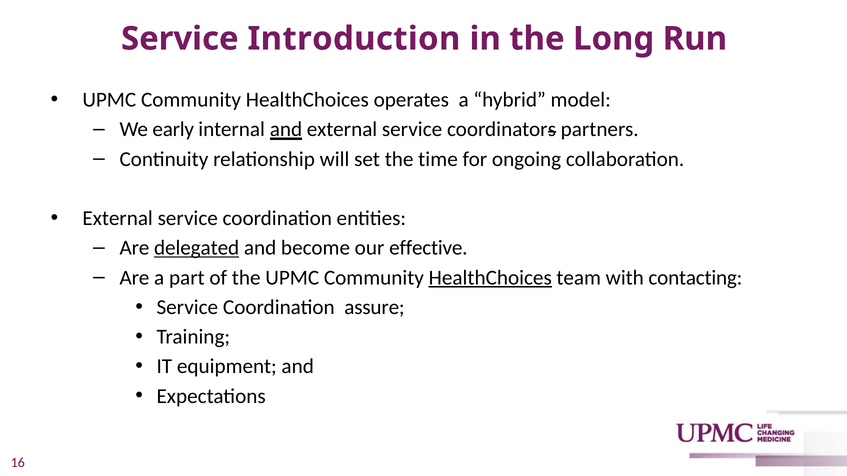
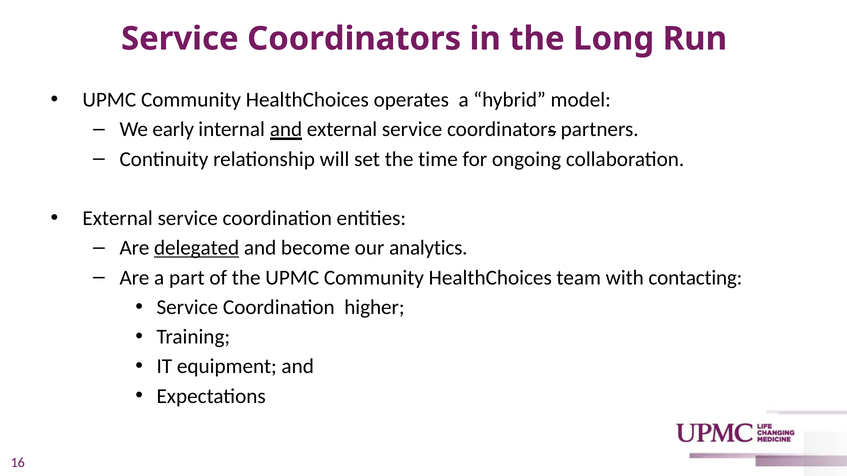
Introduction: Introduction -> Coordinators (354, 39)
effective: effective -> analytics (428, 248)
HealthChoices underline: present -> none (490, 278)
assure: assure -> higher (374, 307)
